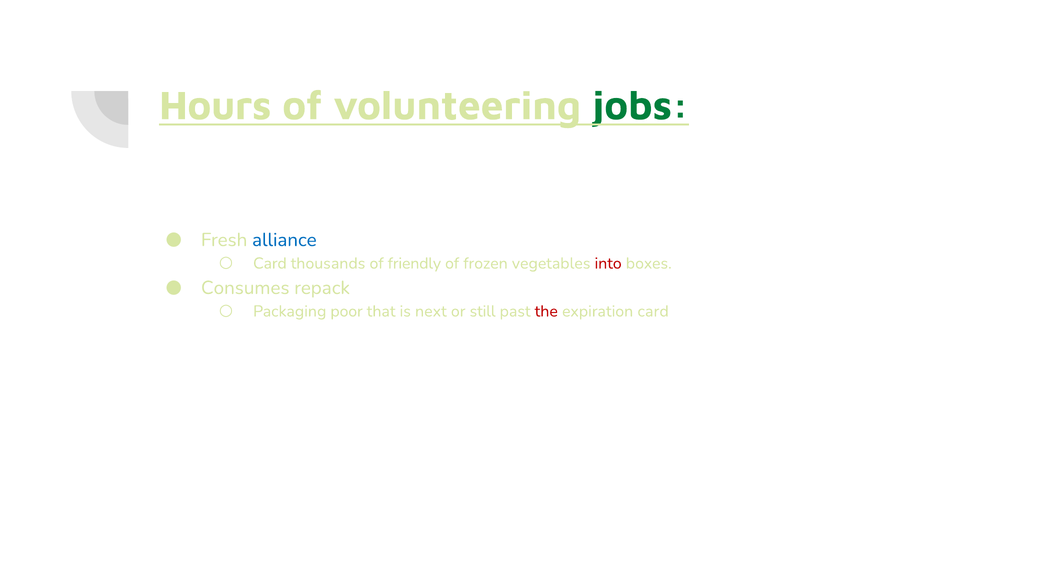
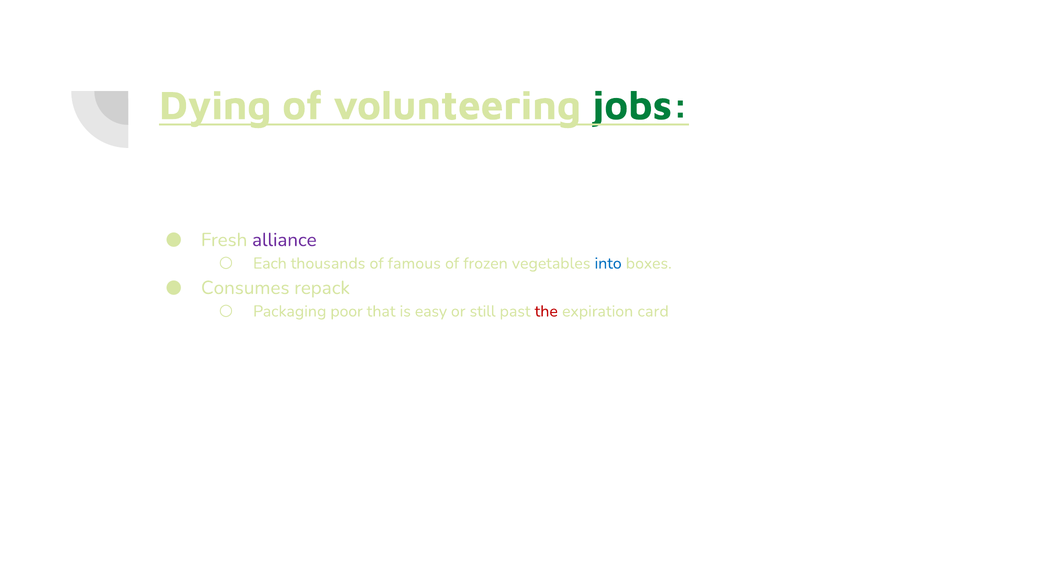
Hours: Hours -> Dying (215, 106)
alliance colour: blue -> purple (284, 240)
Card: Card -> Each (270, 263)
friendly: friendly -> famous (414, 263)
into colour: red -> blue (608, 263)
next: next -> easy (431, 311)
